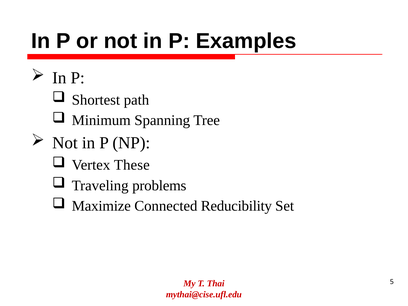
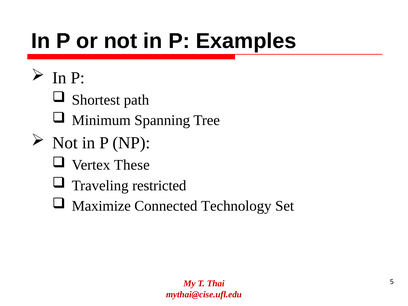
problems: problems -> restricted (159, 185)
Reducibility: Reducibility -> Technology (236, 206)
